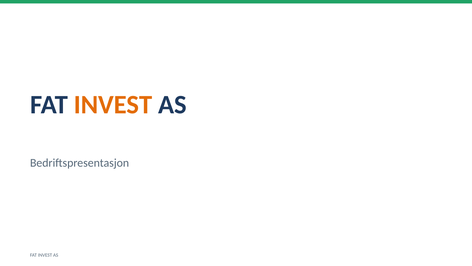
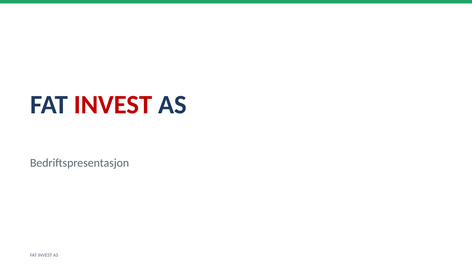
INVEST colour: orange -> red (113, 105)
